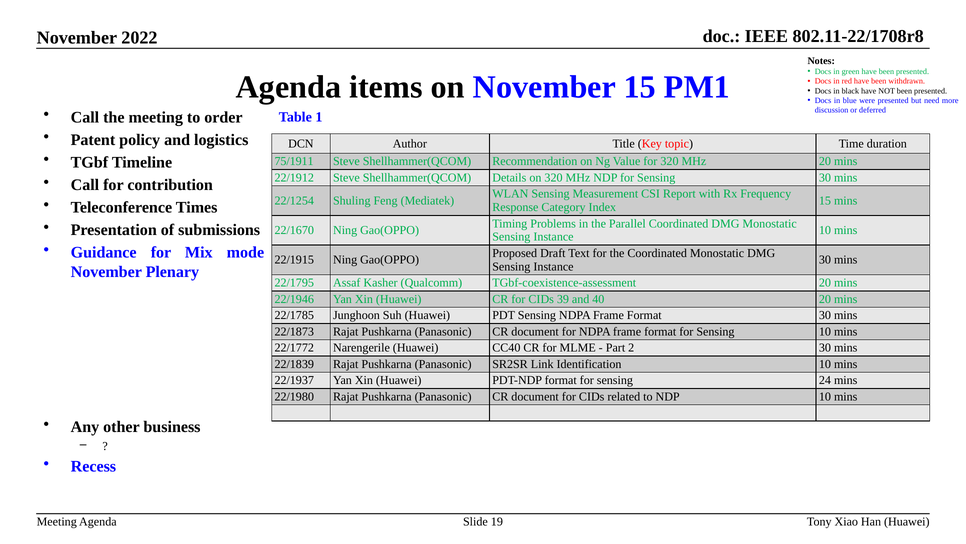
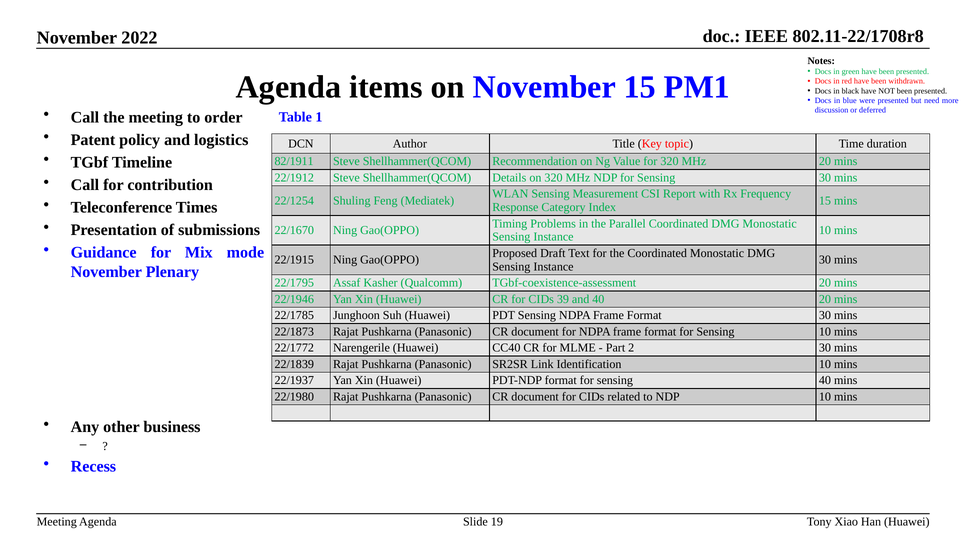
75/1911: 75/1911 -> 82/1911 (294, 161)
sensing 24: 24 -> 40 (825, 380)
